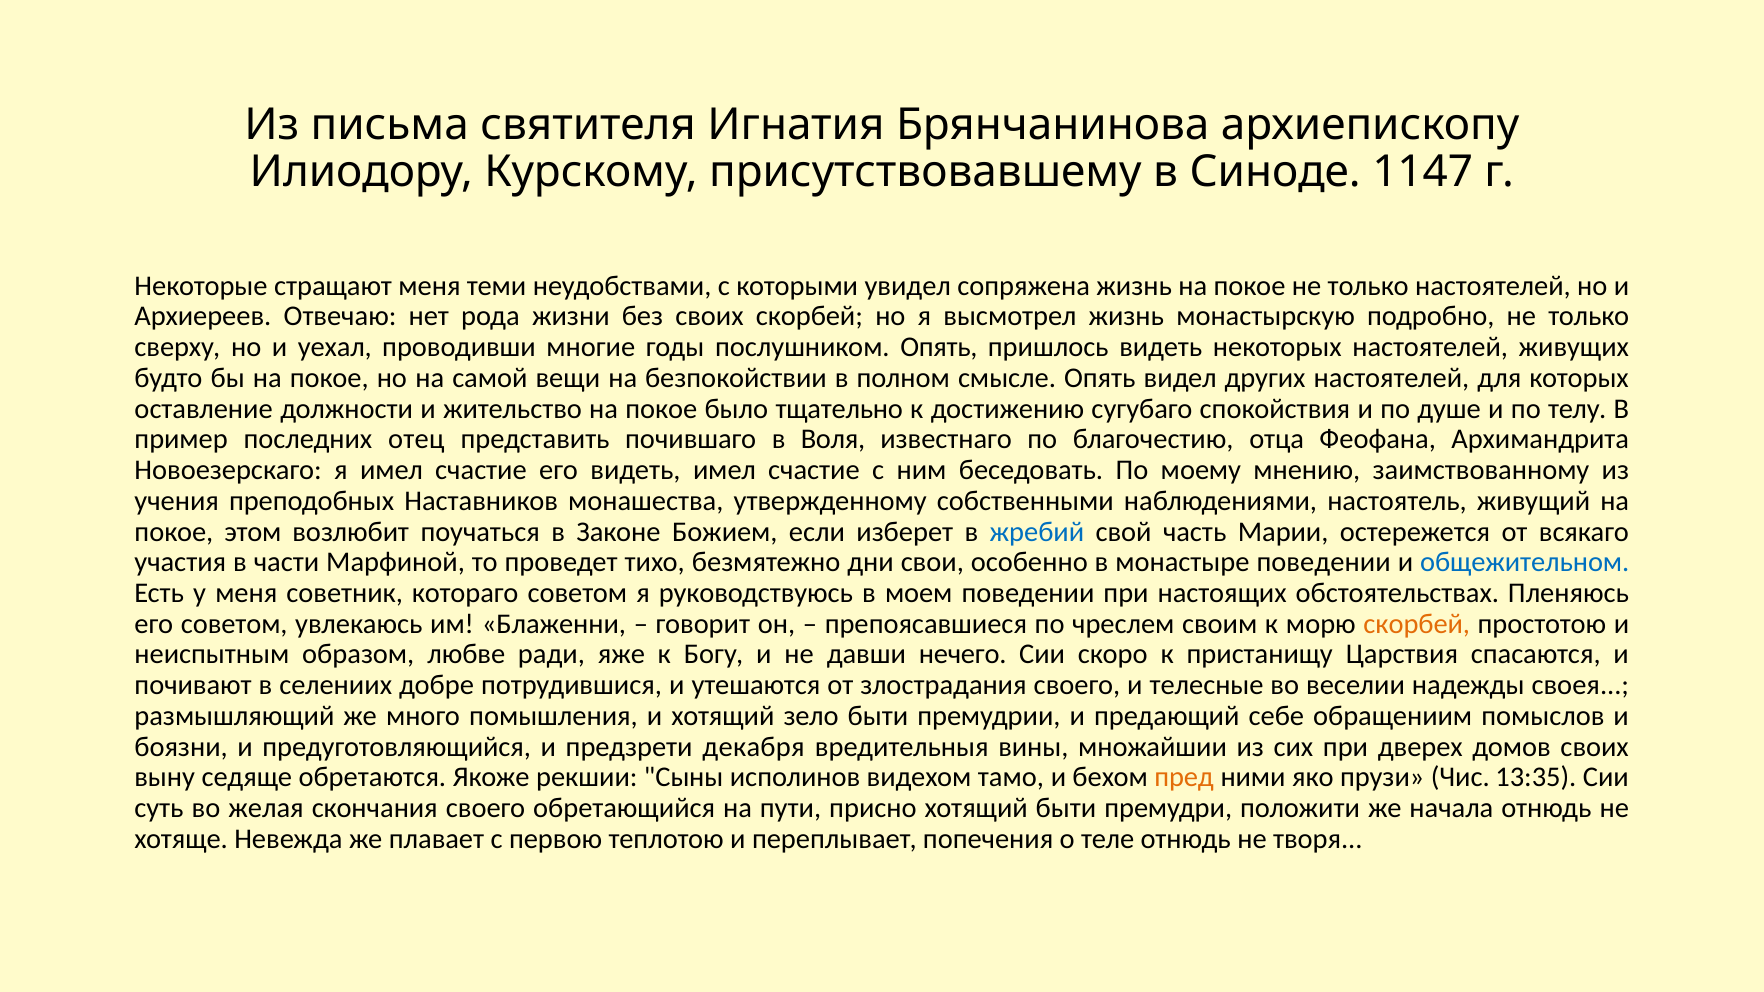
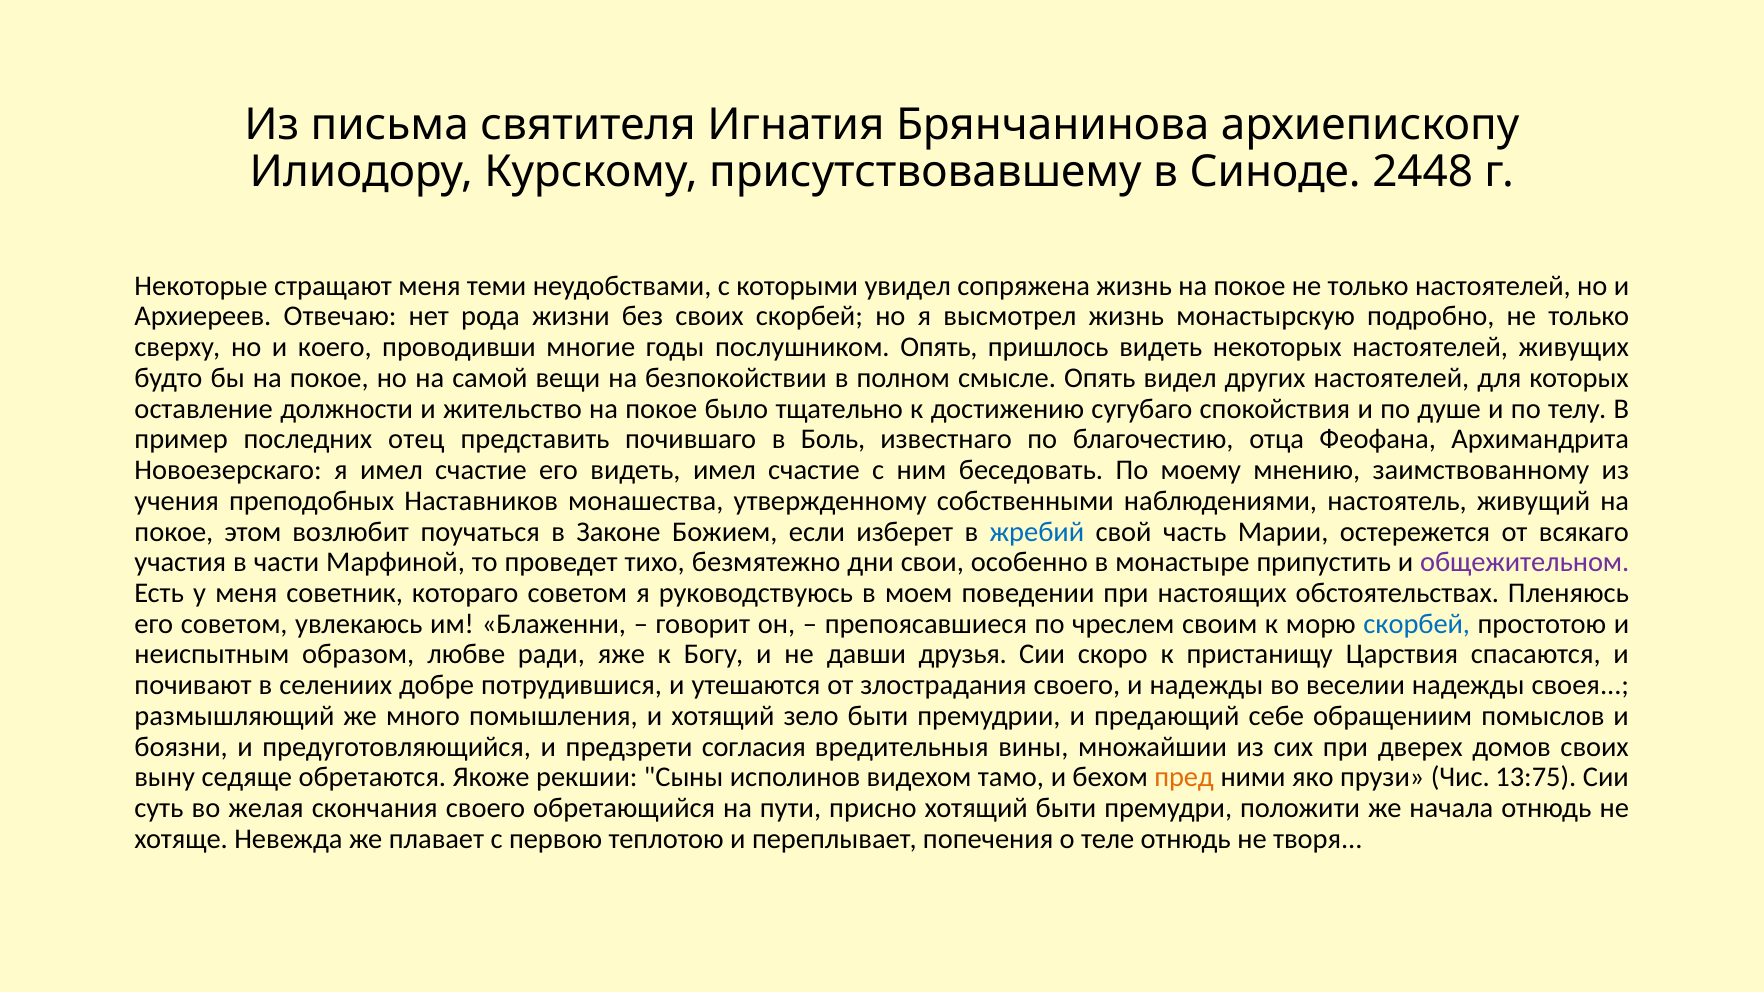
1147: 1147 -> 2448 (1423, 172)
уехал: уехал -> коего (335, 347)
Воля: Воля -> Боль (833, 440)
монастыре поведении: поведении -> припустить (1324, 563)
общежительном colour: blue -> purple (1525, 563)
скорбей colour: orange -> blue (1417, 624)
нечего: нечего -> друзья (963, 655)
и телесные: телесные -> надежды (1207, 685)
декабря: декабря -> согласия (754, 747)
13:35: 13:35 -> 13:75 (1536, 778)
